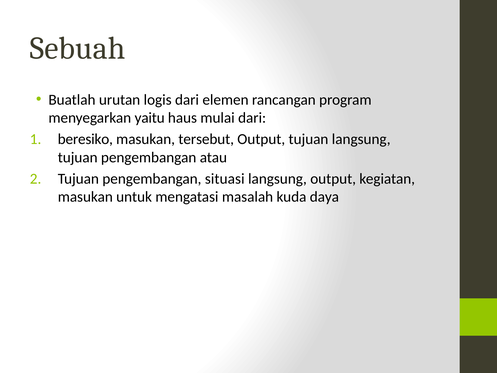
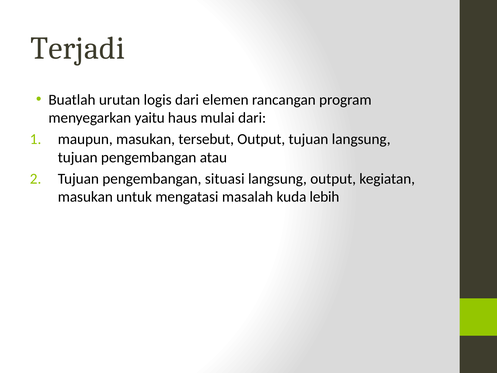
Sebuah: Sebuah -> Terjadi (78, 48)
beresiko: beresiko -> maupun (85, 139)
daya: daya -> lebih (324, 197)
